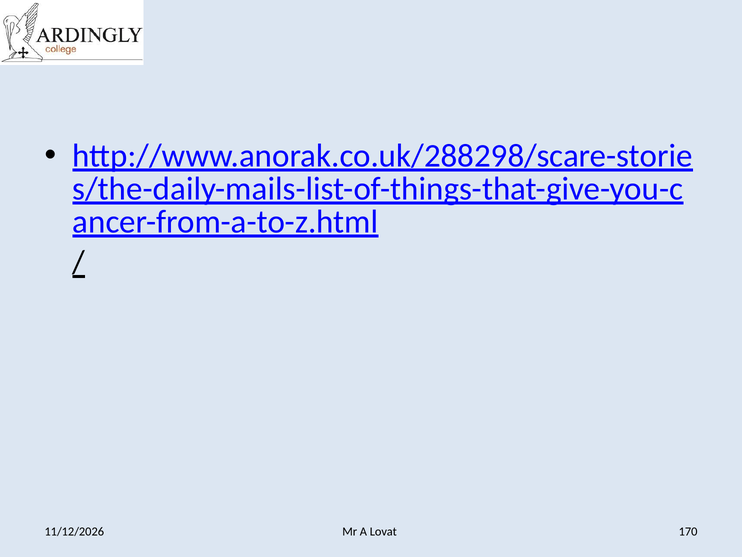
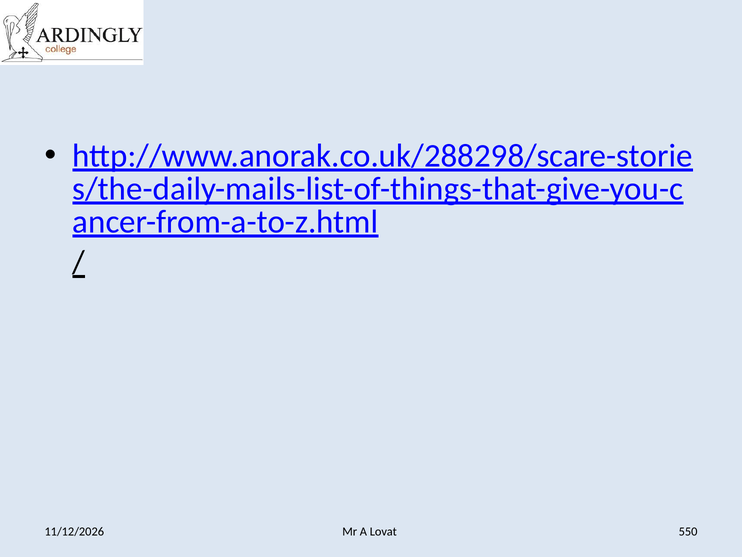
170: 170 -> 550 (688, 531)
